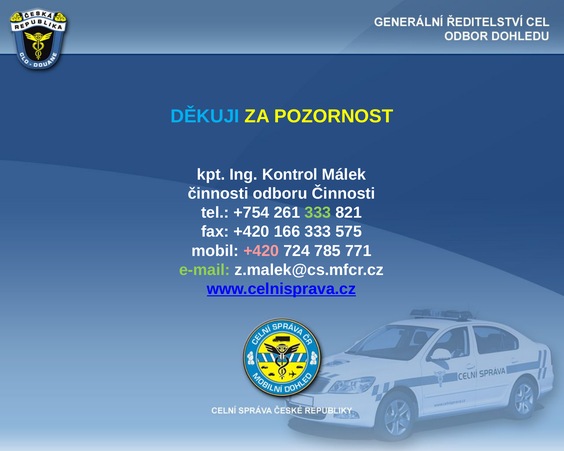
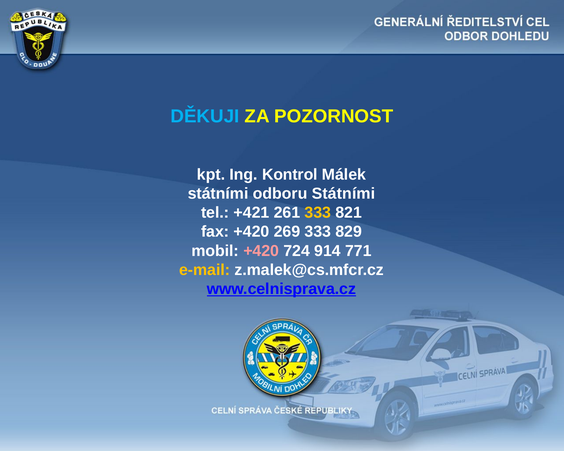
činnosti: činnosti -> státními (218, 194)
odboru Činnosti: Činnosti -> Státními (343, 194)
+754: +754 -> +421 (251, 213)
333 colour: light green -> yellow (318, 213)
166: 166 -> 269 (287, 232)
575: 575 -> 829 (349, 232)
785: 785 -> 914 (328, 251)
e-mail colour: light green -> yellow (205, 270)
